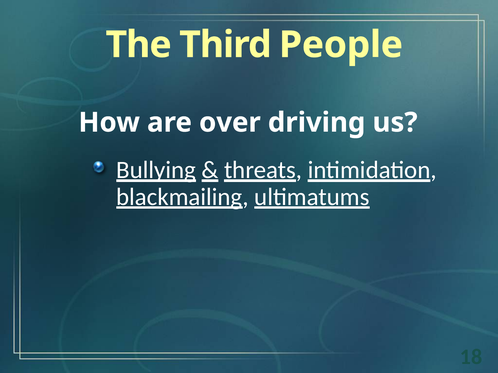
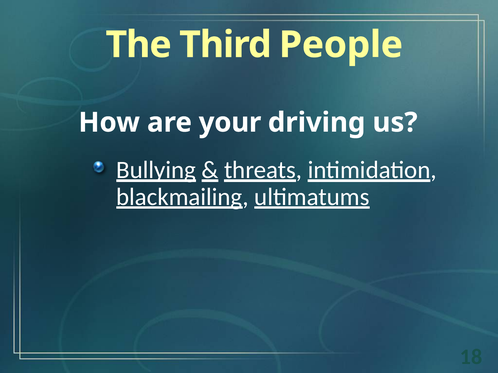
over: over -> your (230, 123)
